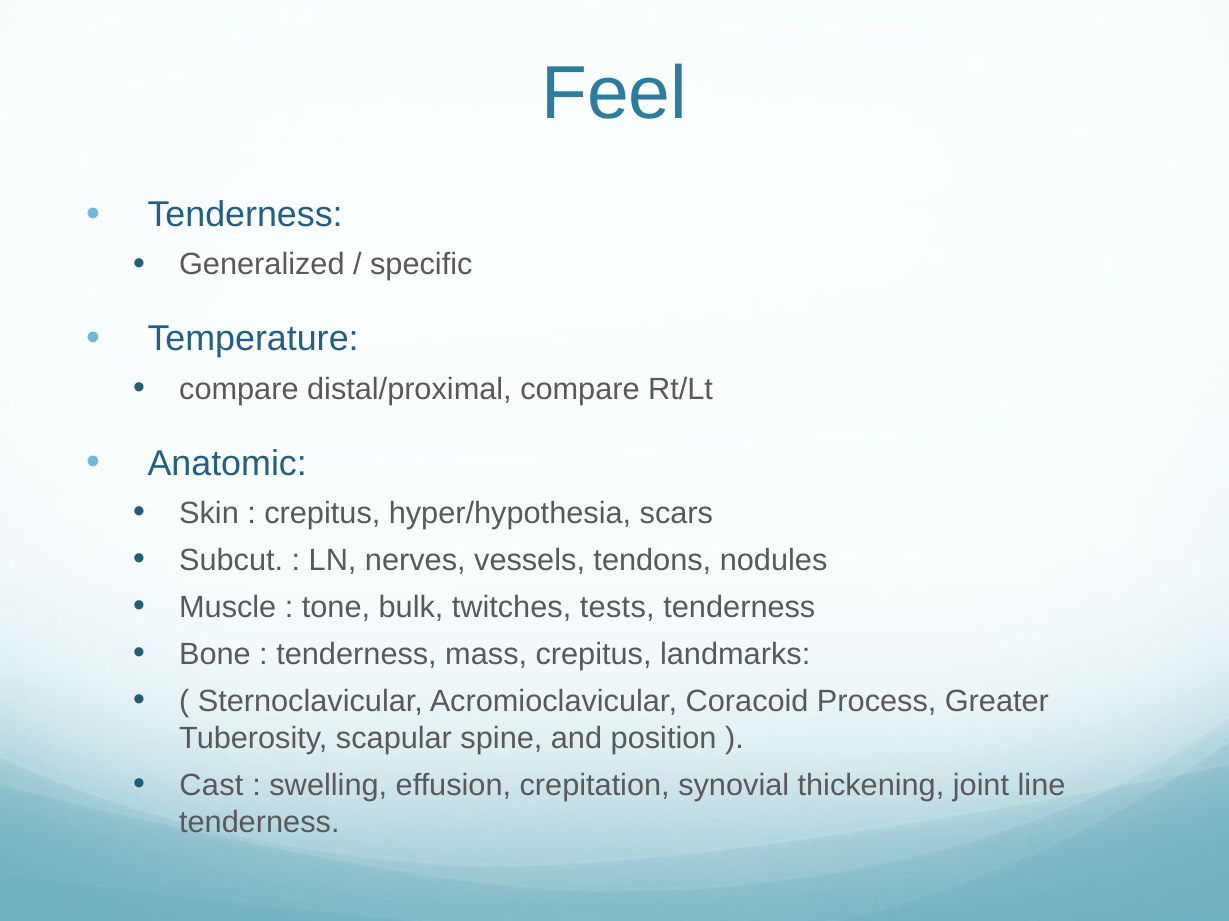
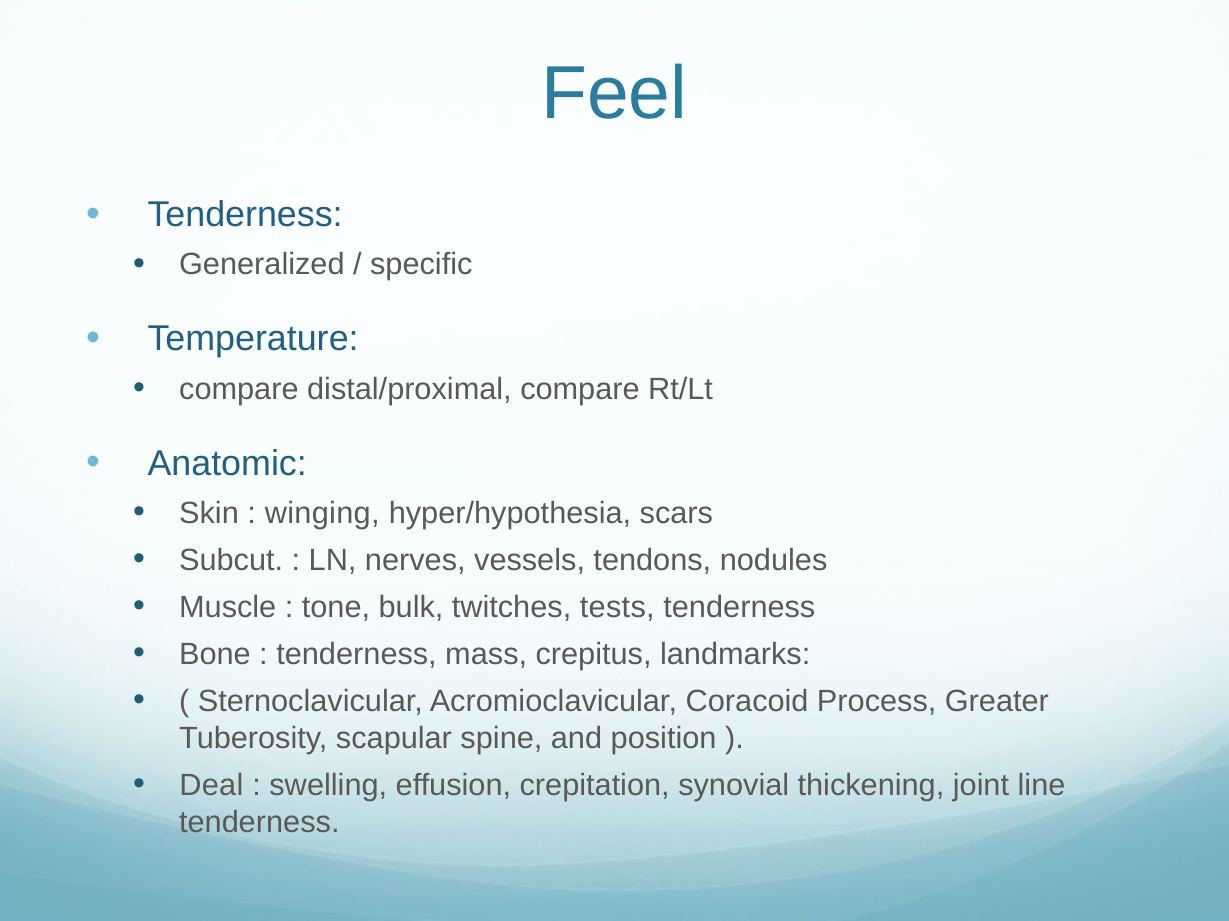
crepitus: crepitus -> winging (322, 514)
Cast: Cast -> Deal (211, 786)
